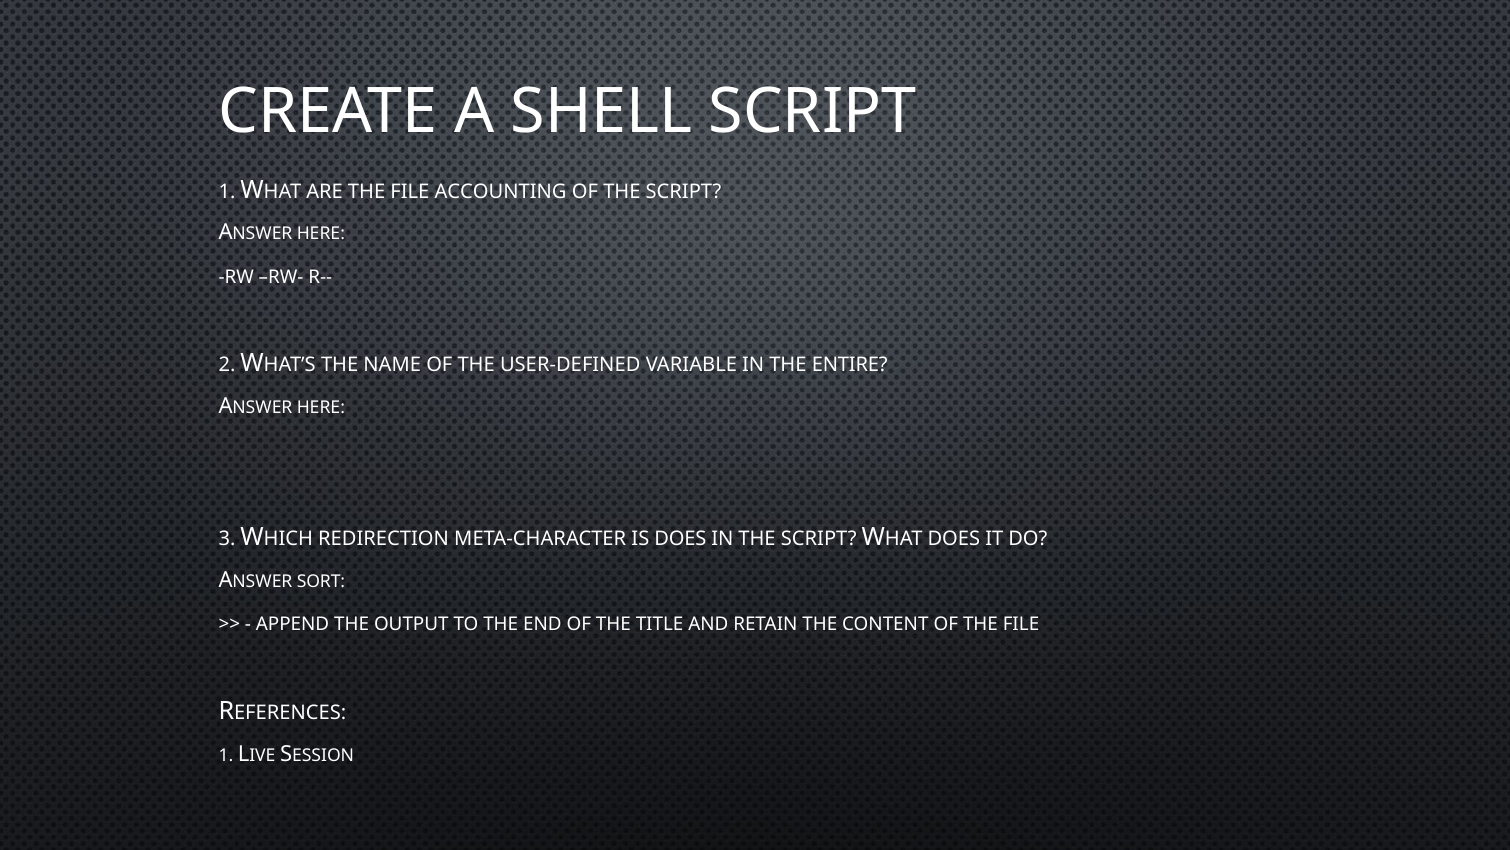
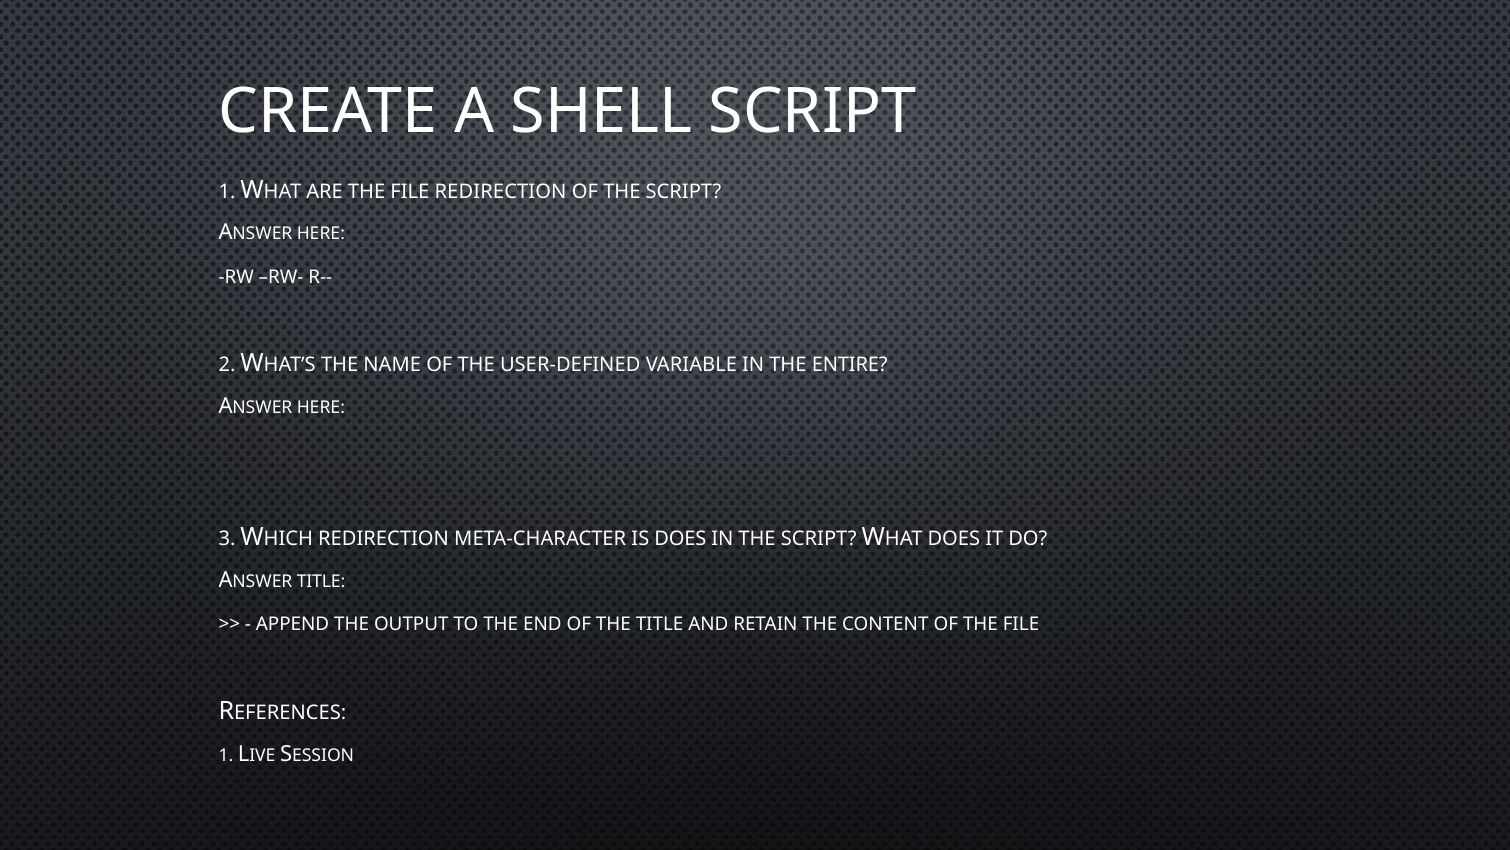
FILE ACCOUNTING: ACCOUNTING -> REDIRECTION (501, 191)
ANSWER SORT: SORT -> TITLE (321, 581)
